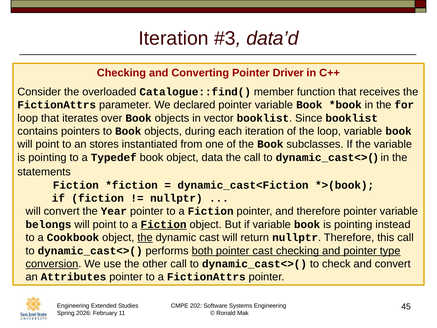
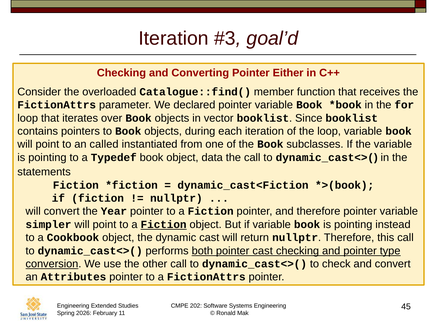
data’d: data’d -> goal’d (272, 38)
Driver: Driver -> Either (288, 73)
stores: stores -> called (104, 144)
belongs: belongs -> simpler (49, 224)
the underline: present -> none (145, 237)
